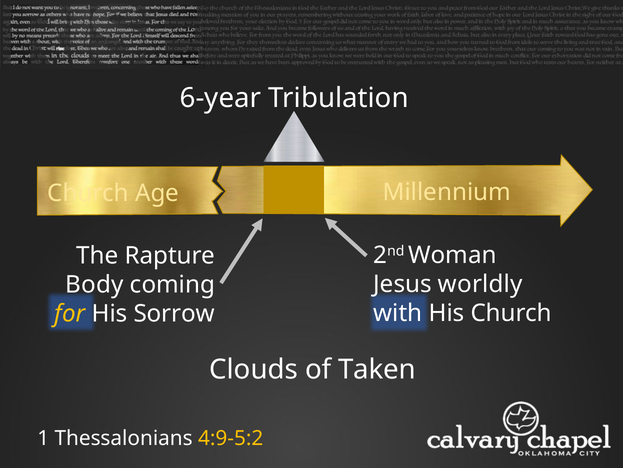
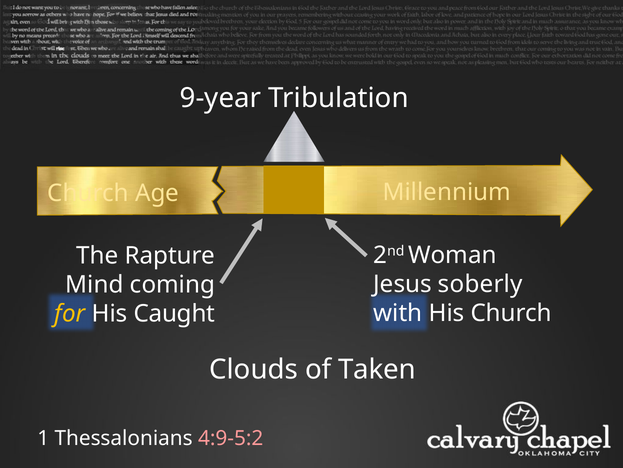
6-year: 6-year -> 9-year (220, 98)
worldly: worldly -> soberly (480, 284)
Body: Body -> Mind (95, 284)
Sorrow: Sorrow -> Caught (174, 313)
4:9-5:2 colour: yellow -> pink (231, 438)
